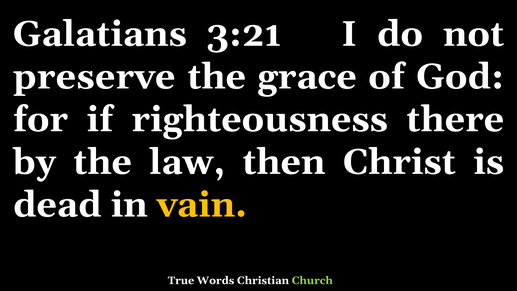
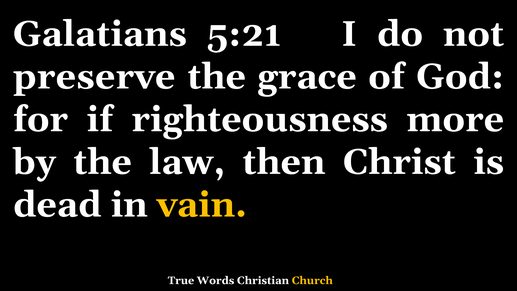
3:21: 3:21 -> 5:21 (244, 34)
there: there -> more (455, 119)
Church colour: light green -> yellow (312, 280)
